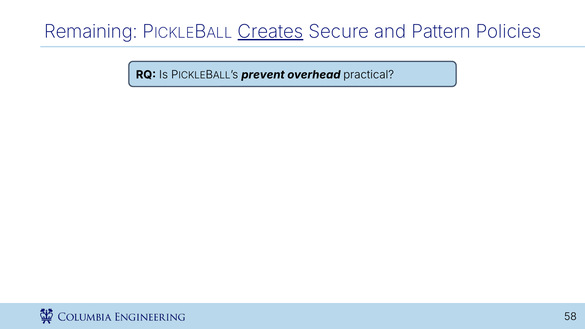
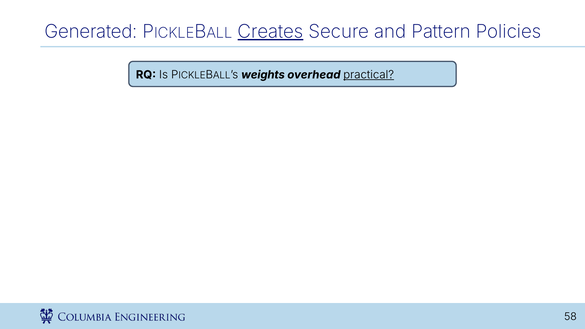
Remaining: Remaining -> Generated (91, 32)
prevent: prevent -> weights (263, 75)
practical underline: none -> present (369, 75)
